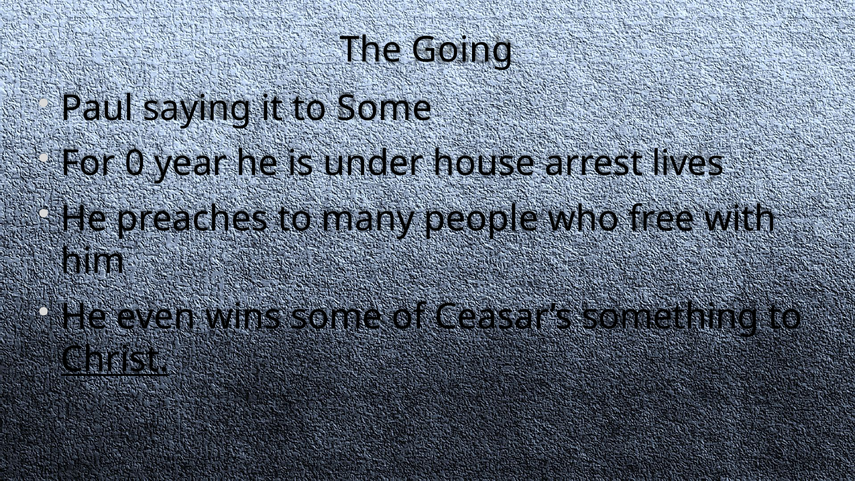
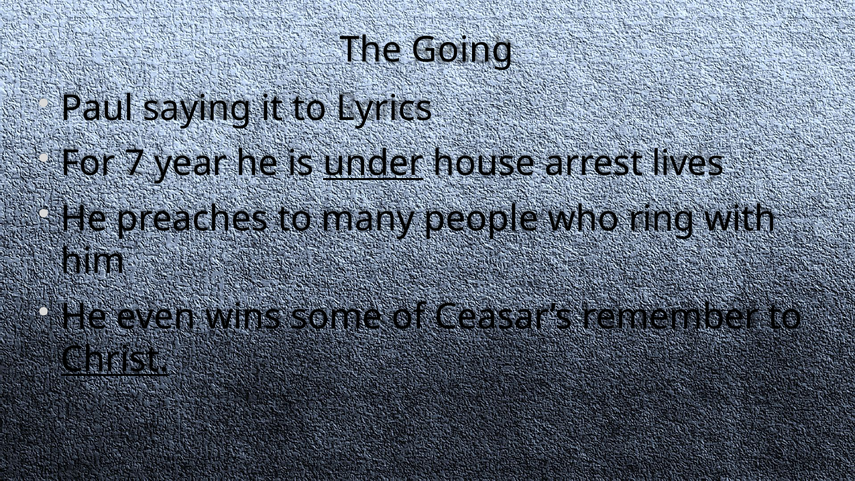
to Some: Some -> Lyrics (384, 108)
0: 0 -> 7 (135, 164)
under underline: none -> present (373, 164)
free: free -> ring (662, 219)
something: something -> remember (670, 317)
